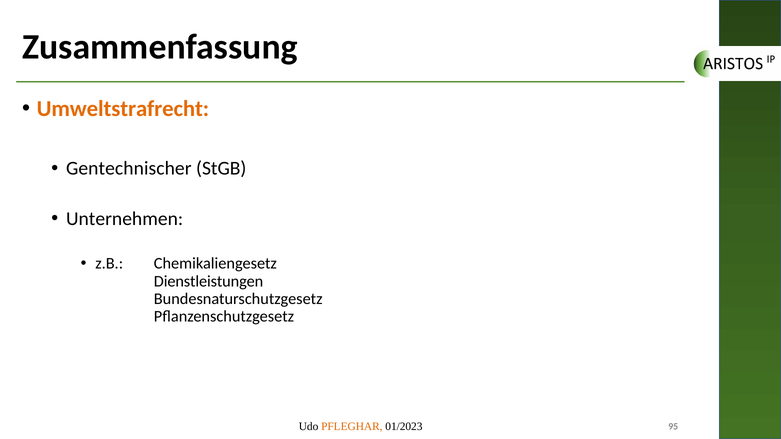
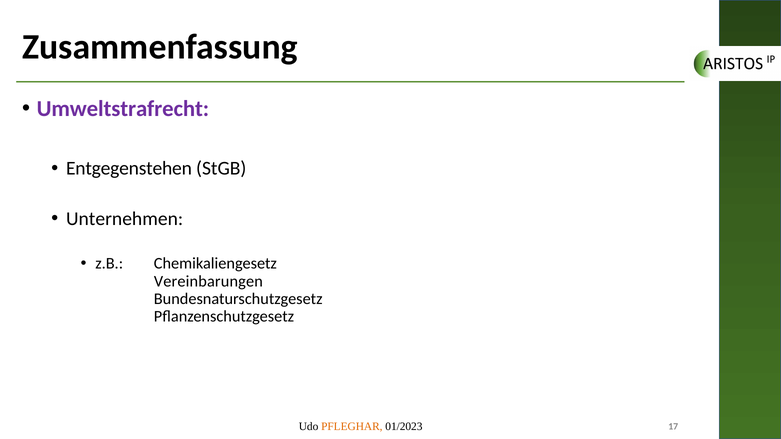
Umweltstrafrecht colour: orange -> purple (123, 109)
Gentechnischer: Gentechnischer -> Entgegenstehen (129, 168)
Dienstleistungen: Dienstleistungen -> Vereinbarungen (208, 281)
95: 95 -> 17 (673, 427)
